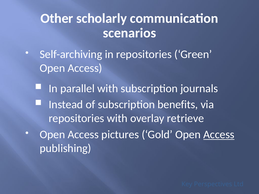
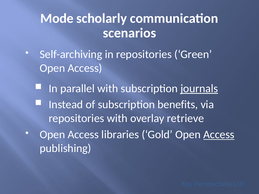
Other: Other -> Mode (57, 18)
journals underline: none -> present (199, 89)
pictures: pictures -> libraries (120, 135)
